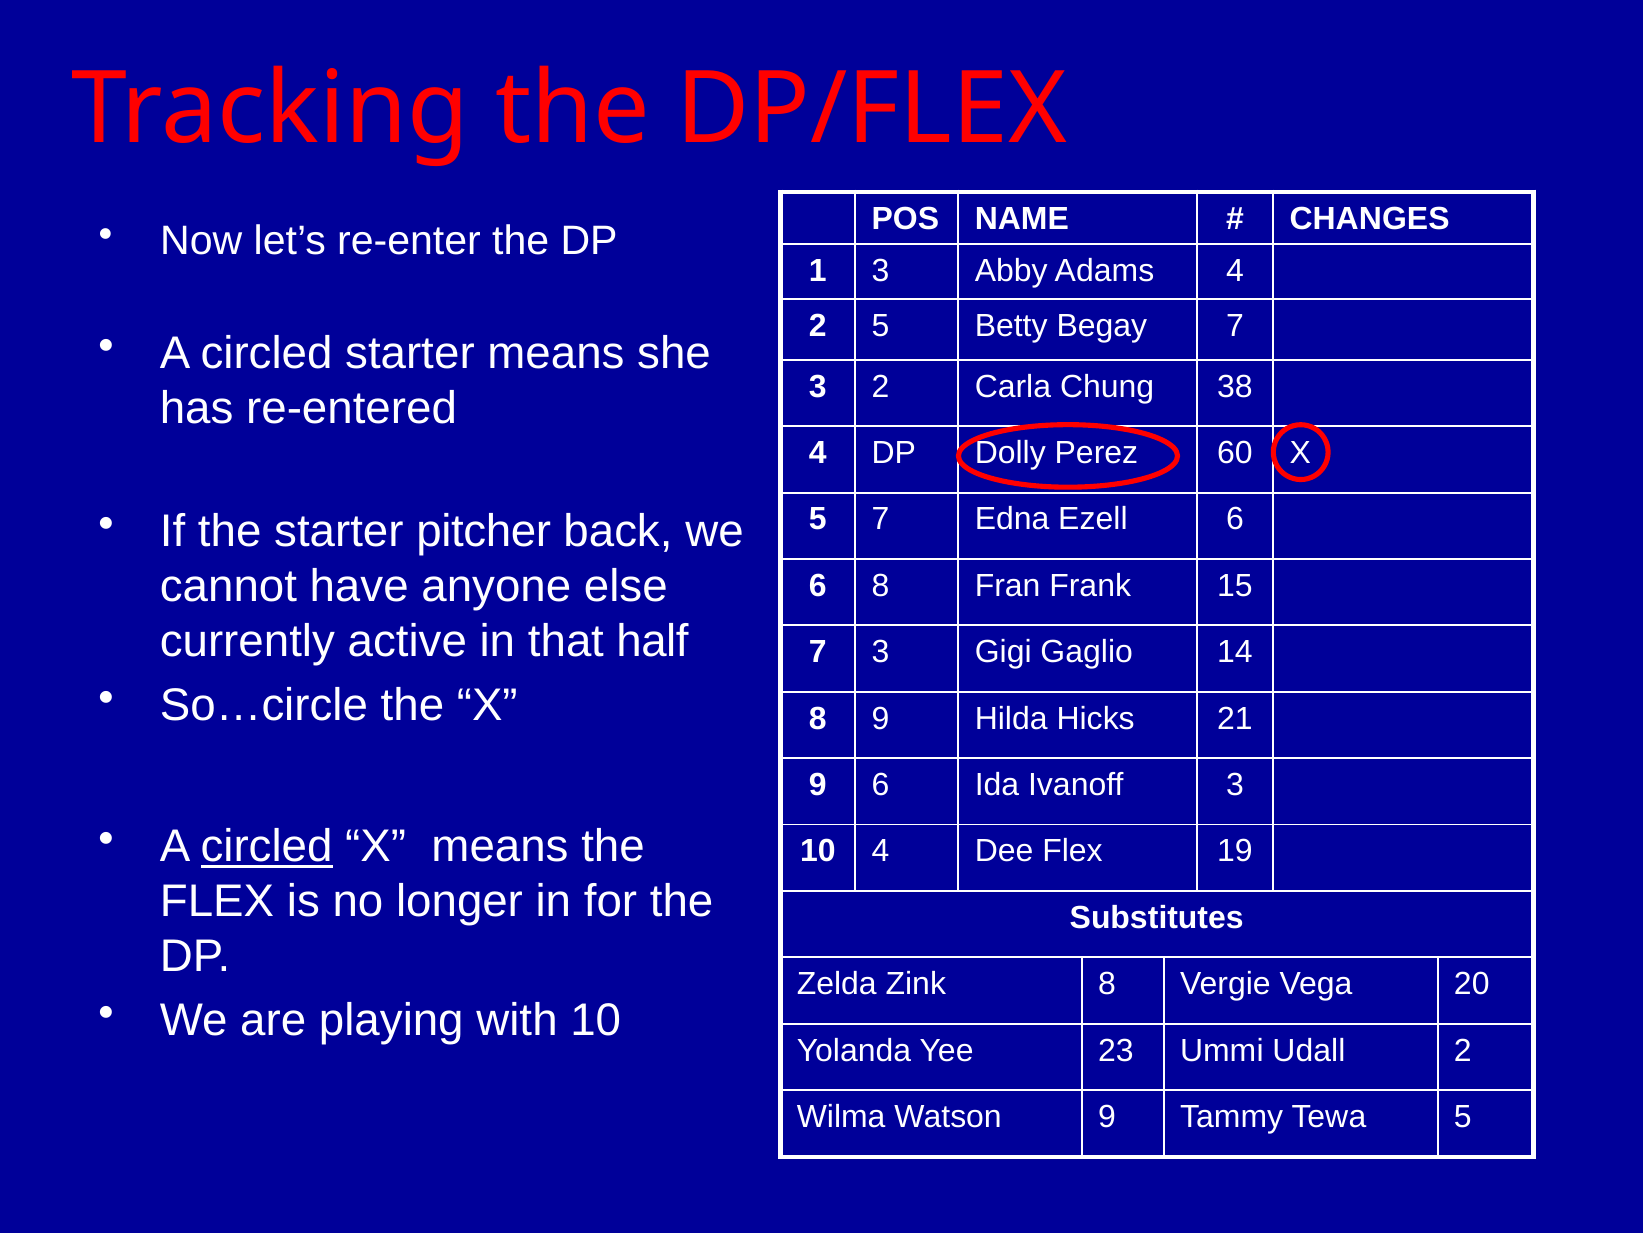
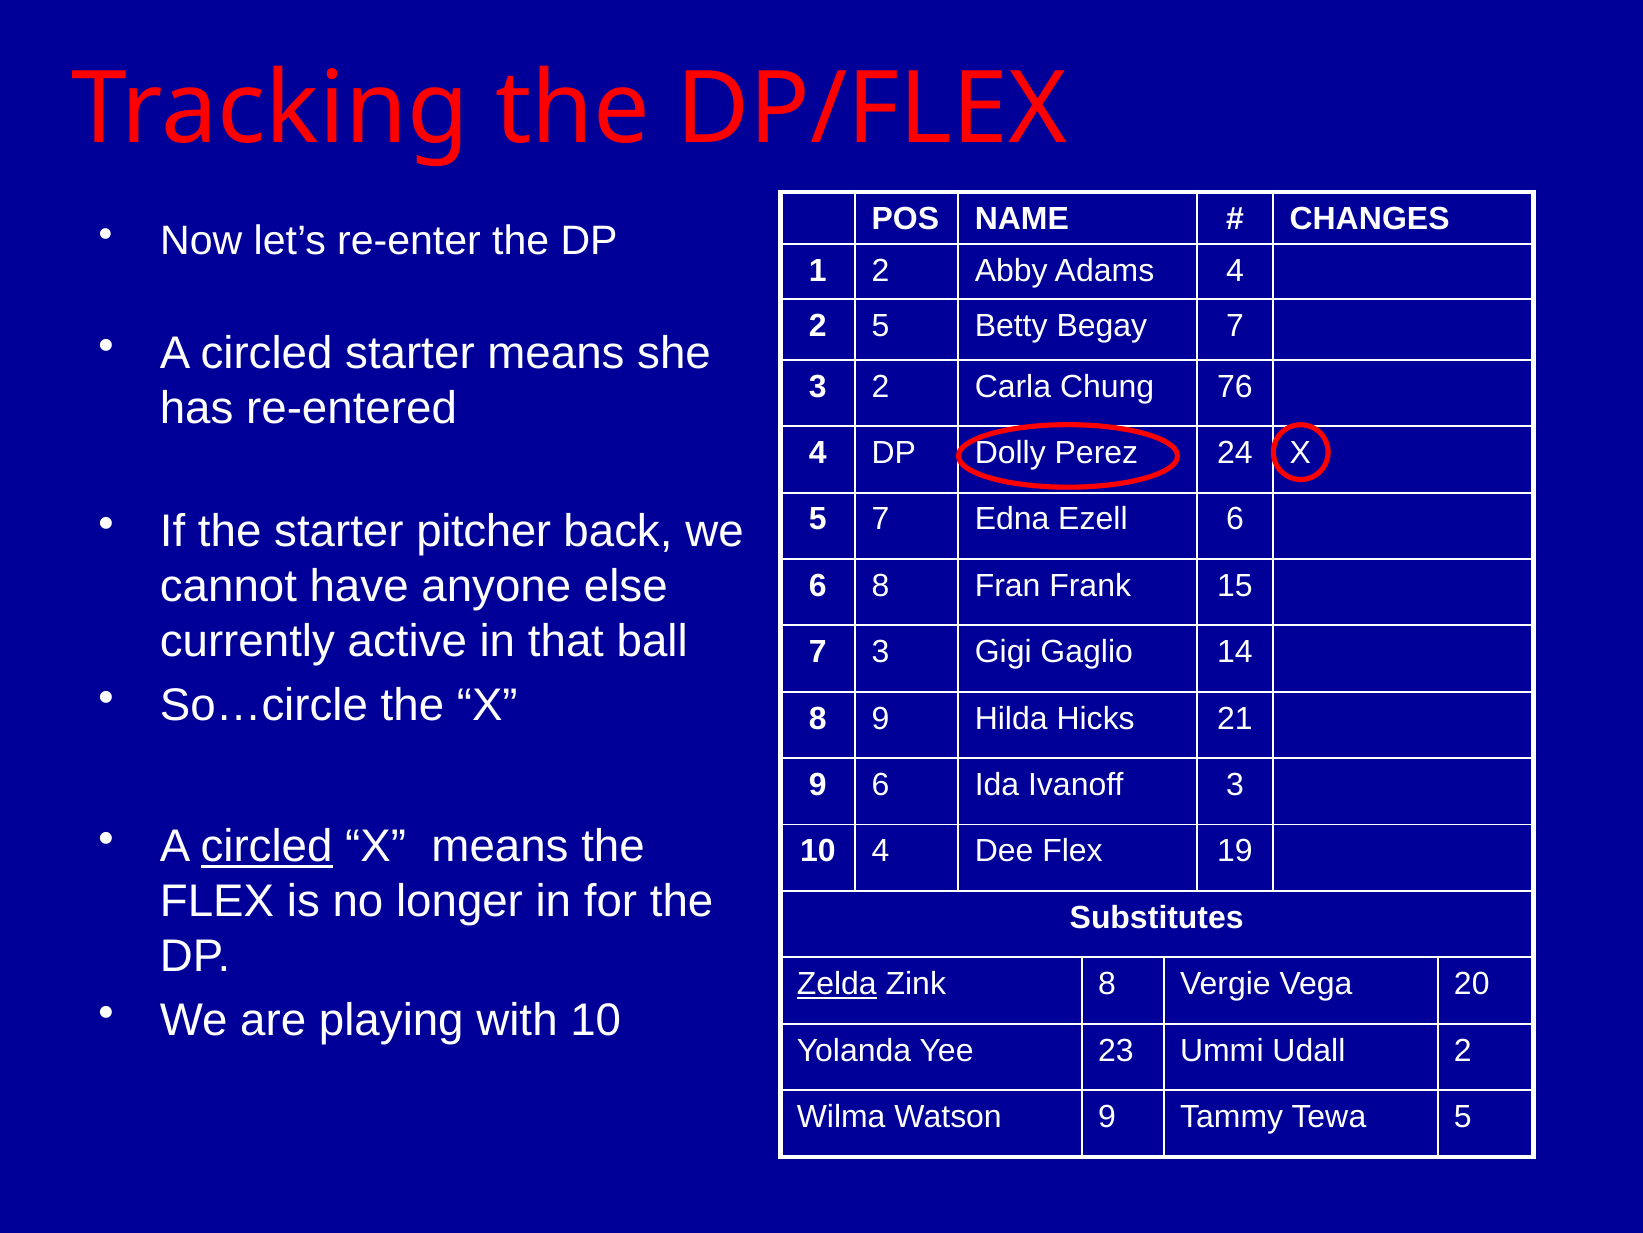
1 3: 3 -> 2 (880, 271)
38: 38 -> 76 (1235, 386)
60: 60 -> 24 (1235, 453)
half: half -> ball (652, 641)
Zelda underline: none -> present (837, 984)
